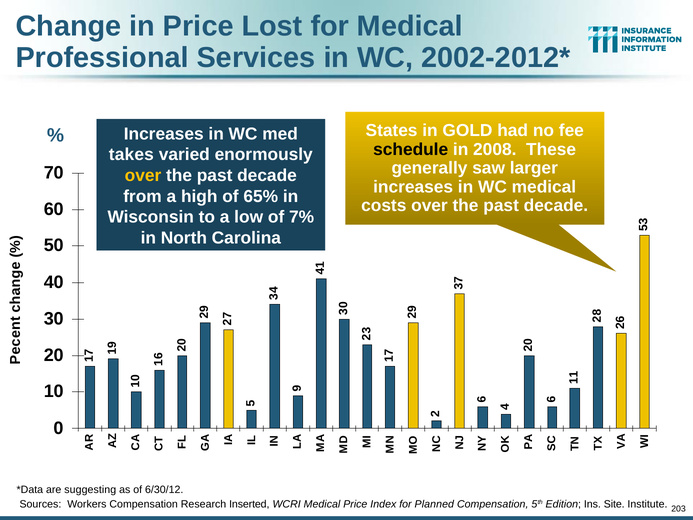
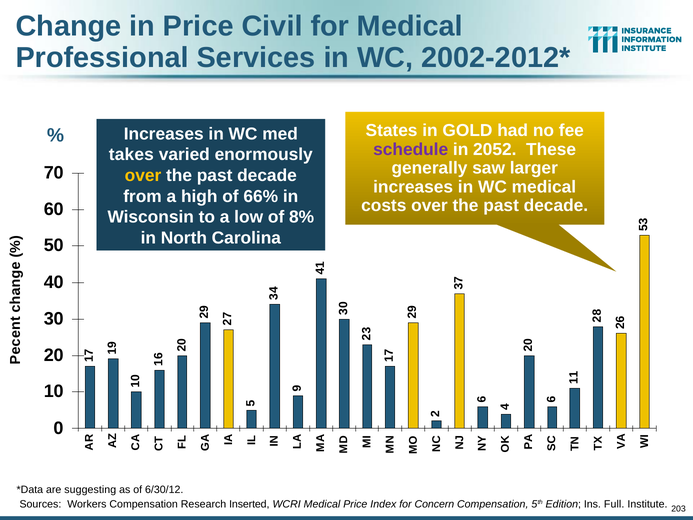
Lost: Lost -> Civil (272, 26)
schedule colour: black -> purple (411, 149)
2008: 2008 -> 2052 (495, 149)
65%: 65% -> 66% (261, 196)
7%: 7% -> 8% (302, 217)
Planned: Planned -> Concern (434, 504)
Site: Site -> Full (614, 504)
